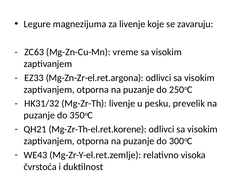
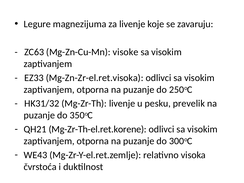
vreme: vreme -> visoke (126, 52)
Mg-Zn-Zr-el.ret.argona: Mg-Zn-Zr-el.ret.argona -> Mg-Zn-Zr-el.ret.visoka (95, 78)
